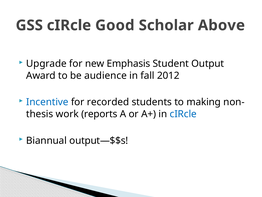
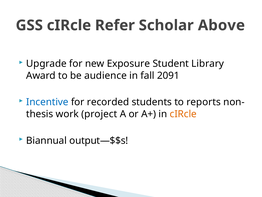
Good: Good -> Refer (115, 25)
Emphasis: Emphasis -> Exposure (128, 64)
Output: Output -> Library (208, 64)
2012: 2012 -> 2091 (168, 75)
making: making -> reports (204, 102)
reports: reports -> project (99, 114)
cIRcle colour: blue -> orange (183, 114)
